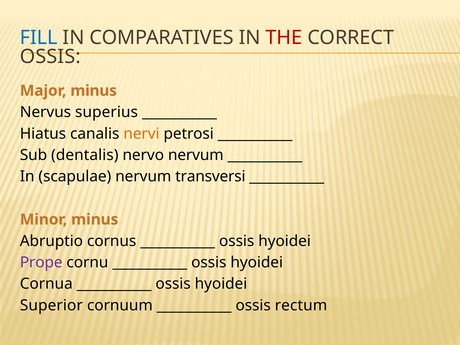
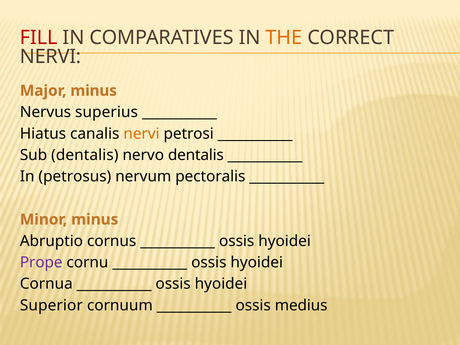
FILL colour: blue -> red (39, 38)
THE colour: red -> orange (284, 38)
OSSIS: OSSIS -> NERVI (51, 57)
nervo nervum: nervum -> dentalis (196, 155)
scapulae: scapulae -> petrosus (75, 177)
transversi: transversi -> pectoralis (210, 177)
rectum: rectum -> medius (301, 305)
